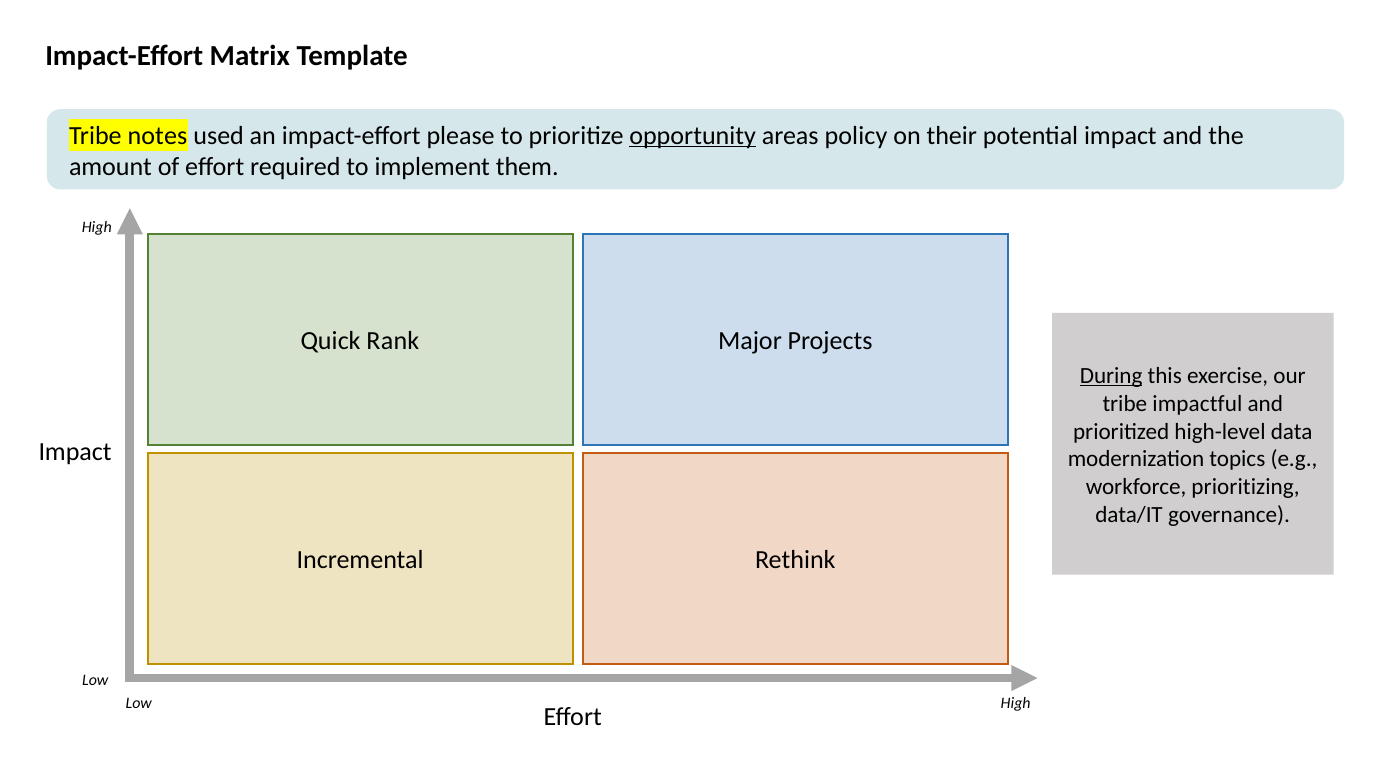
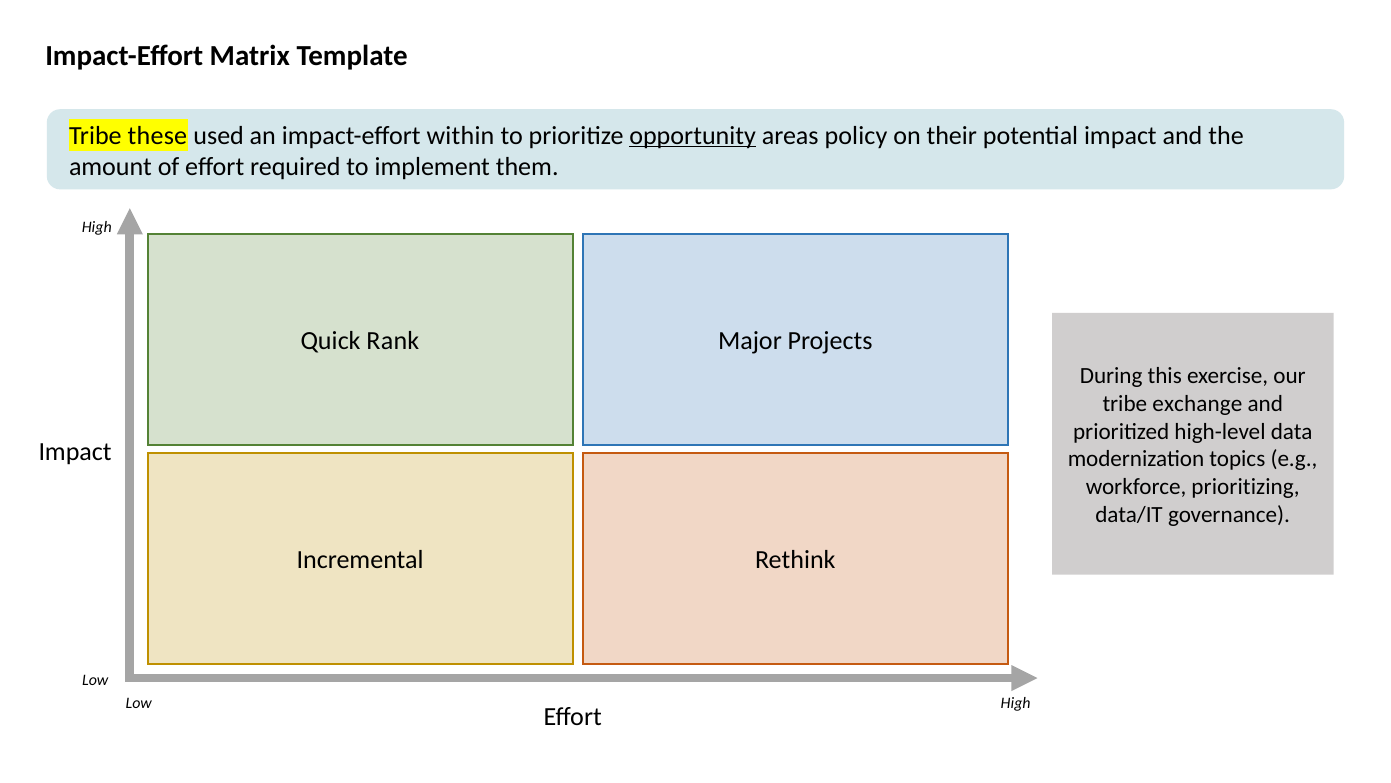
notes: notes -> these (157, 135)
please: please -> within (460, 135)
During underline: present -> none (1111, 375)
impactful: impactful -> exchange (1197, 403)
